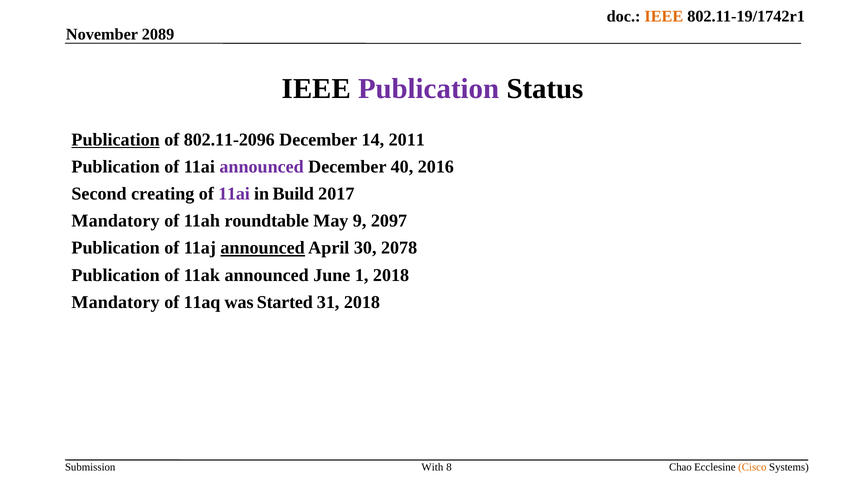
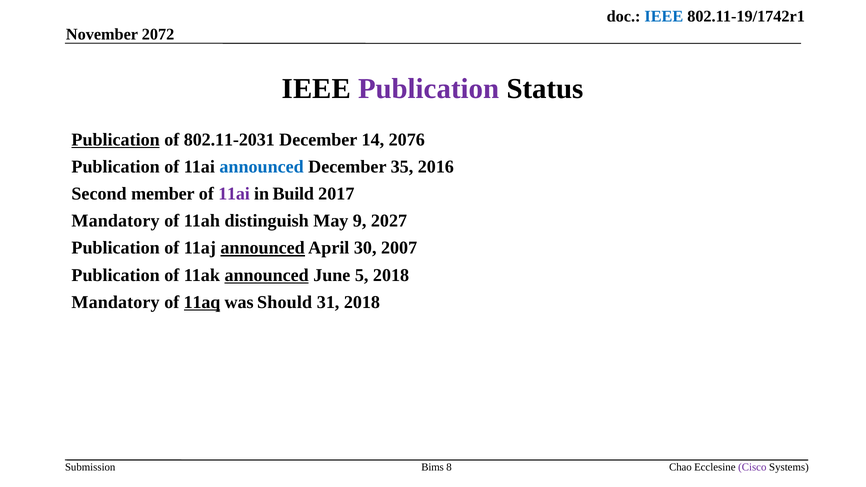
IEEE colour: orange -> blue (664, 17)
2089: 2089 -> 2072 (158, 34)
802.11-2096: 802.11-2096 -> 802.11-2031 (229, 140)
2011: 2011 -> 2076 (407, 140)
announced colour: purple -> blue (262, 167)
40: 40 -> 35 (402, 167)
creating: creating -> member (163, 194)
roundtable: roundtable -> distinguish (267, 221)
2097: 2097 -> 2027 (389, 221)
2078: 2078 -> 2007 (399, 248)
announced underline: none -> present (267, 275)
1: 1 -> 5 (362, 275)
11aq underline: none -> present (202, 302)
Started: Started -> Should (285, 302)
With: With -> Bims (433, 467)
Cisco colour: orange -> purple (752, 467)
